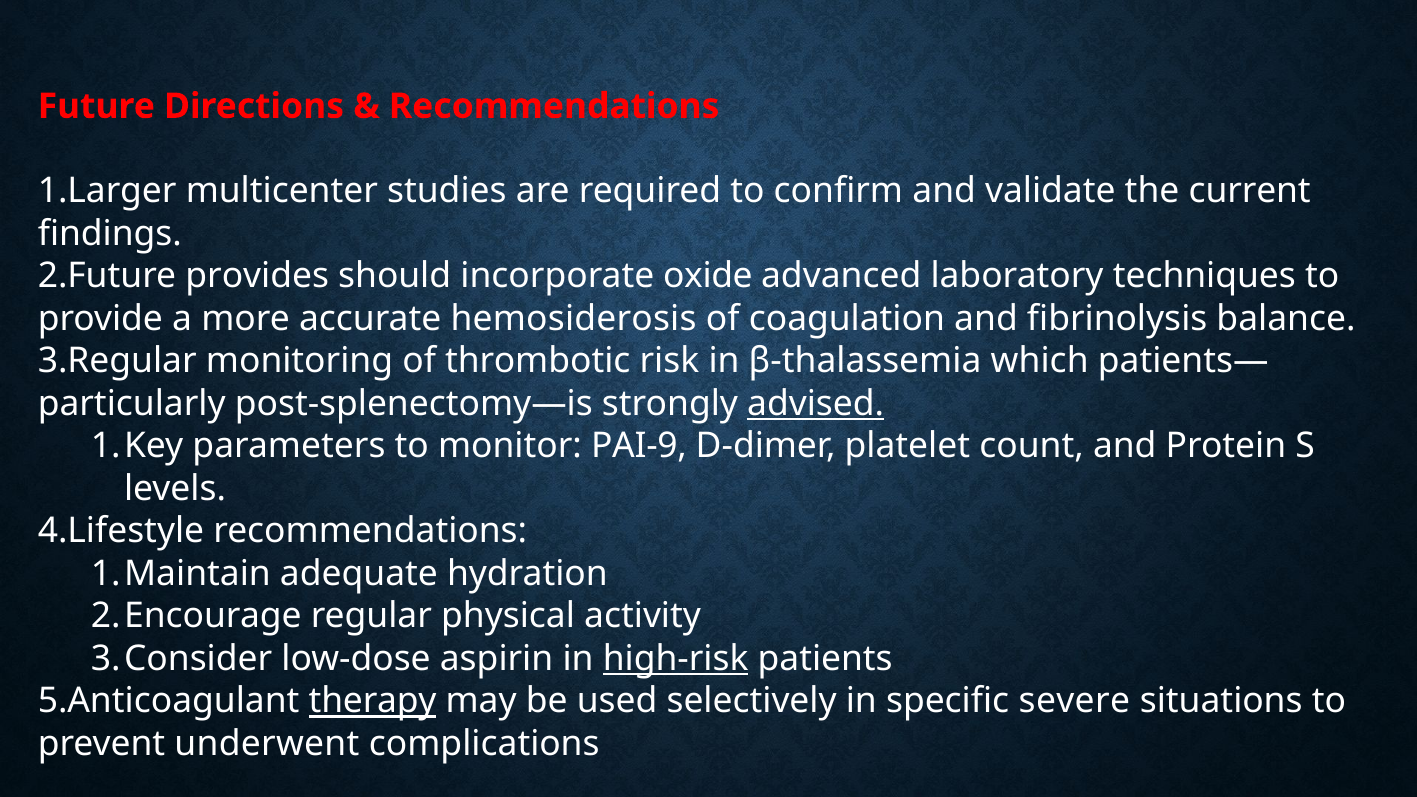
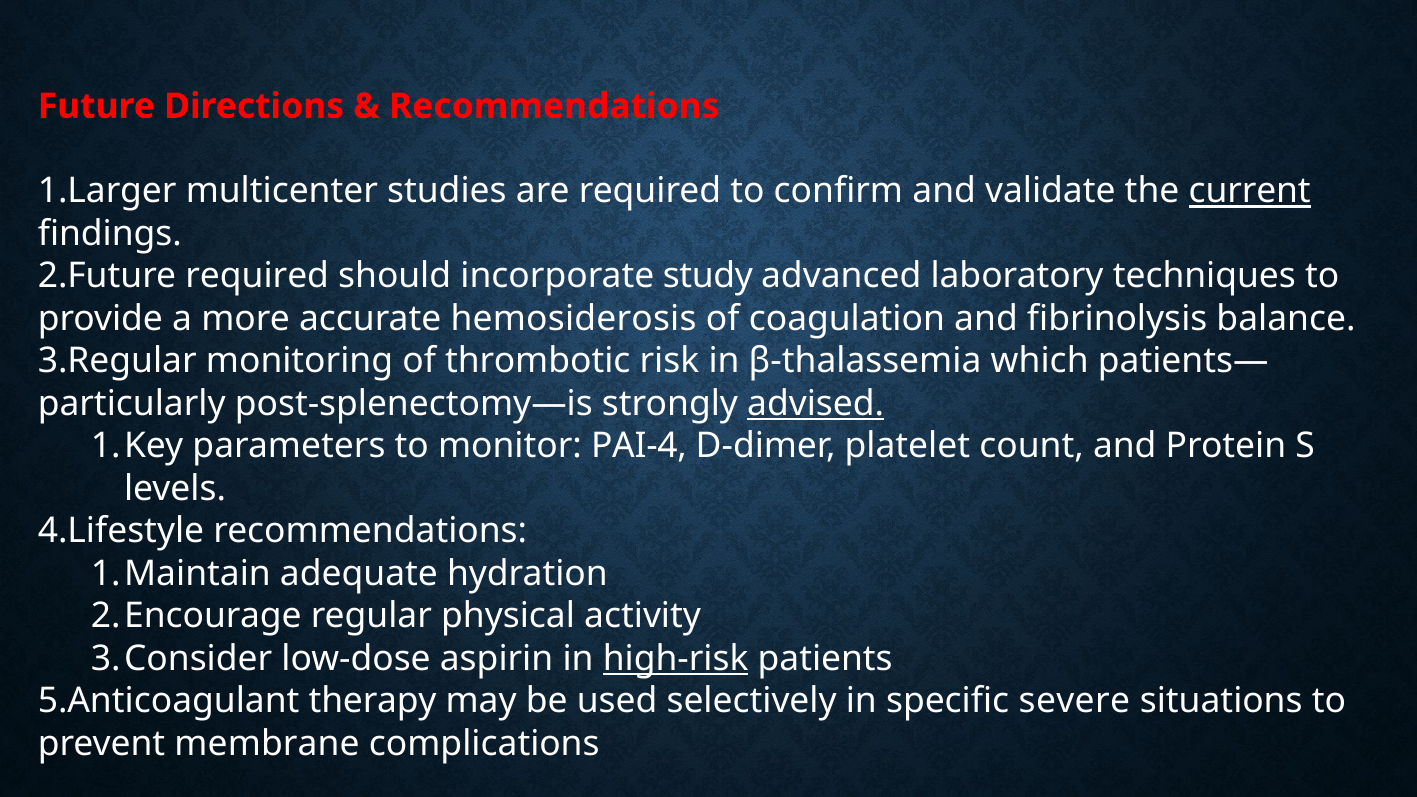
current underline: none -> present (1250, 191)
provides: provides -> required (257, 276)
oxide: oxide -> study (708, 276)
PAI-9: PAI-9 -> PAI-4 (639, 446)
therapy underline: present -> none (373, 701)
underwent: underwent -> membrane (267, 744)
